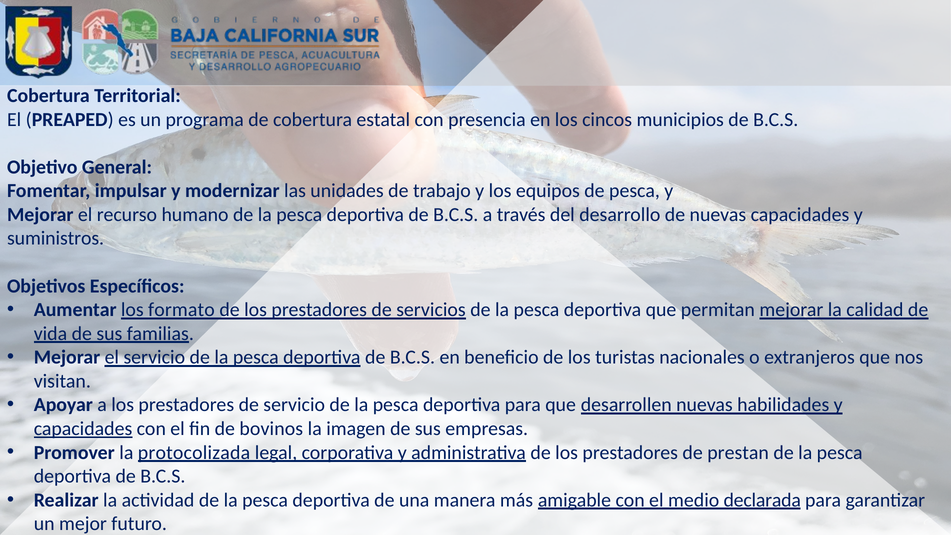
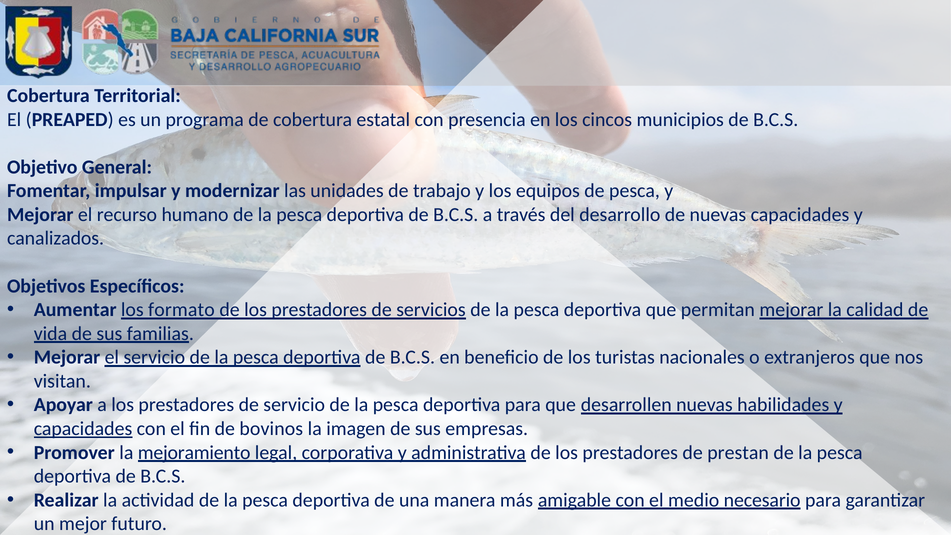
suministros: suministros -> canalizados (56, 238)
protocolizada: protocolizada -> mejoramiento (194, 452)
declarada: declarada -> necesario (762, 500)
